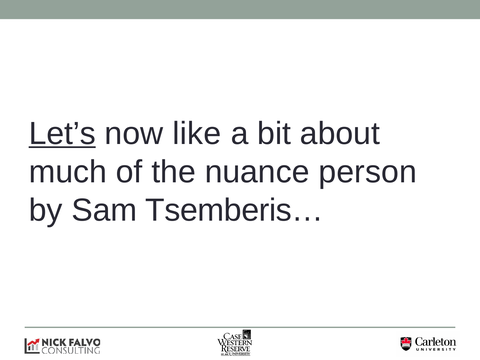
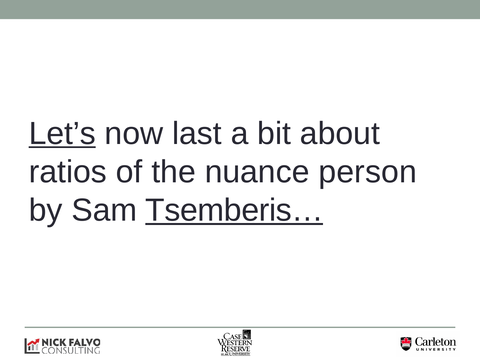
like: like -> last (197, 133)
much: much -> ratios (68, 172)
Tsemberis… underline: none -> present (234, 210)
